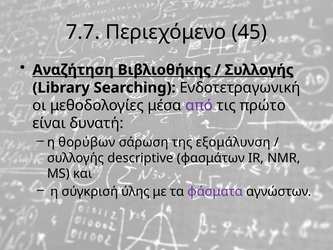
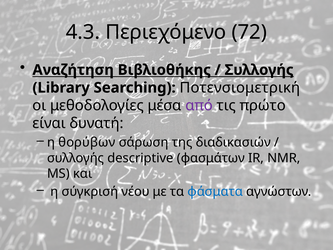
7.7: 7.7 -> 4.3 (83, 32)
45: 45 -> 72 (249, 32)
Ενδοτετραγωνική: Ενδοτετραγωνική -> Ποτενσιομετρική (240, 88)
εξομάλυνση: εξομάλυνση -> διαδικασιών (233, 142)
ύλης: ύλης -> νέου (135, 192)
φάσματα colour: purple -> blue (215, 192)
